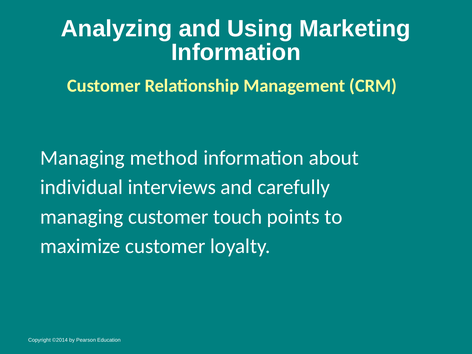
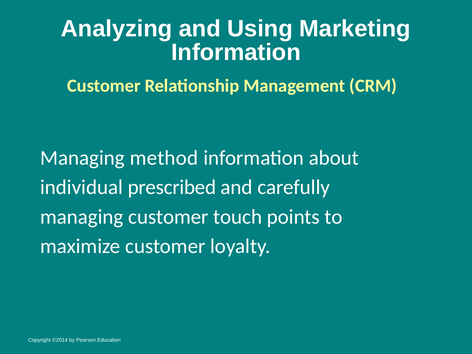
interviews: interviews -> prescribed (172, 187)
